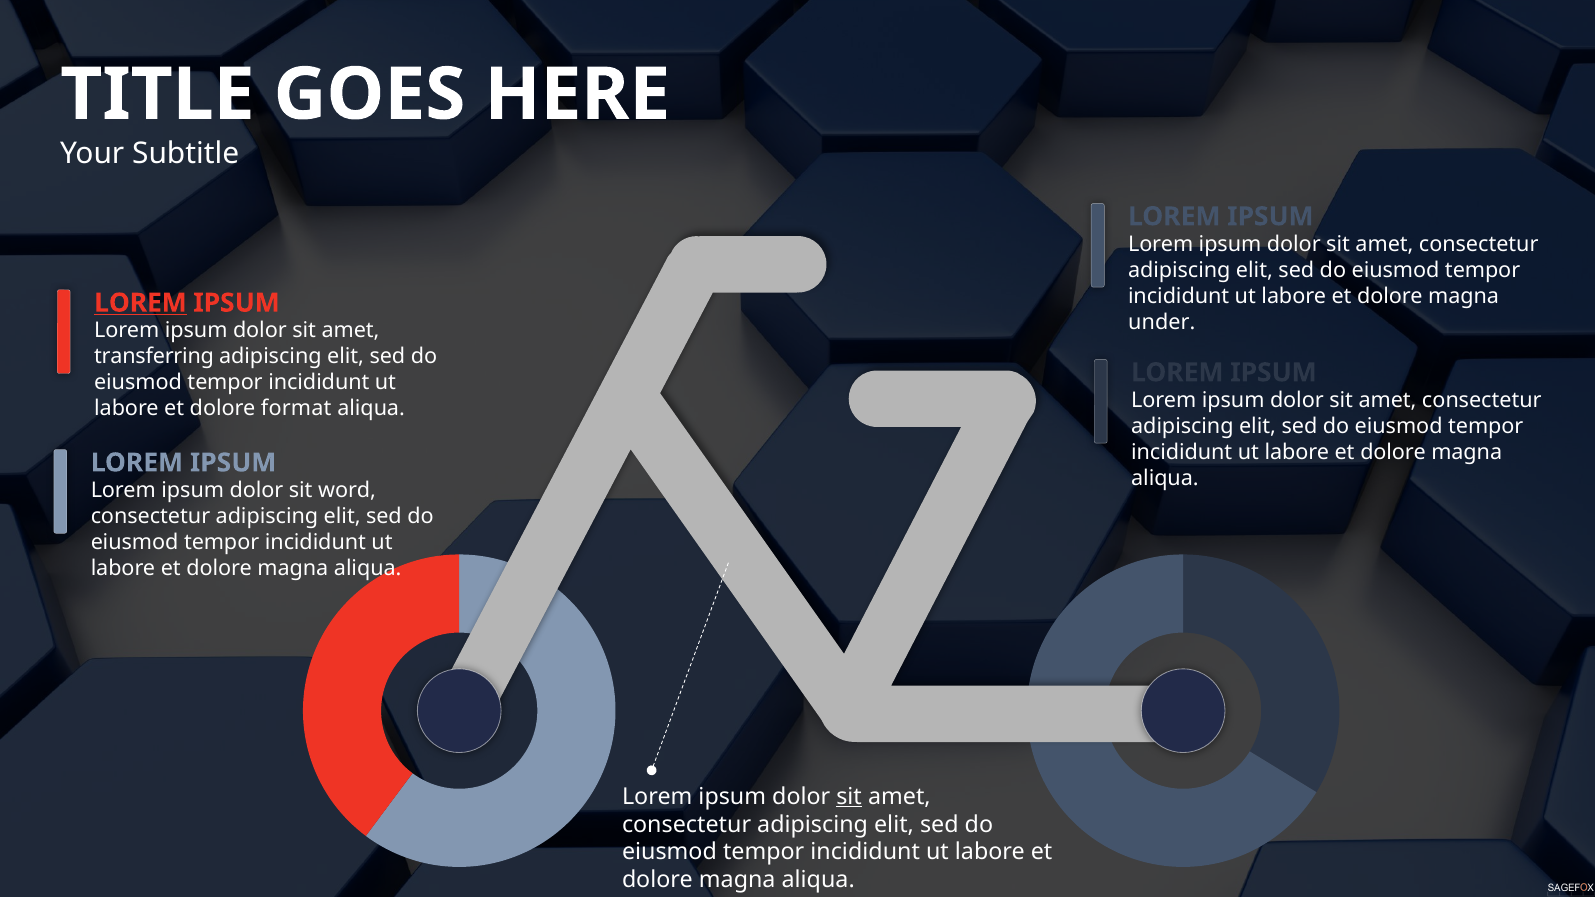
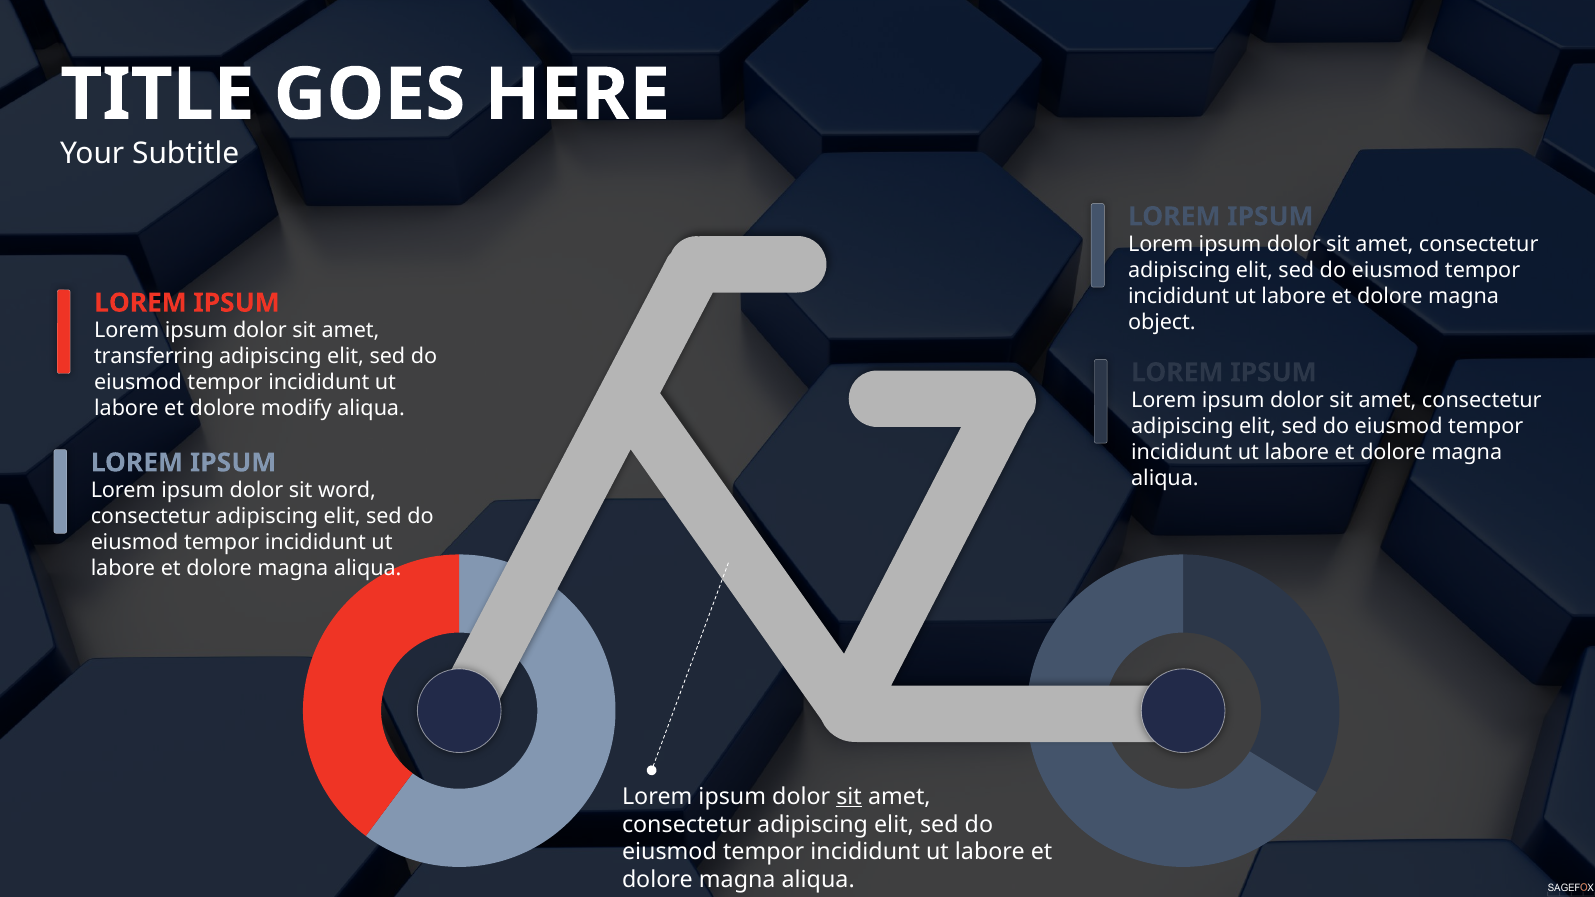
LOREM underline: present -> none (140, 303)
under: under -> object (1162, 322)
format: format -> modify (296, 408)
